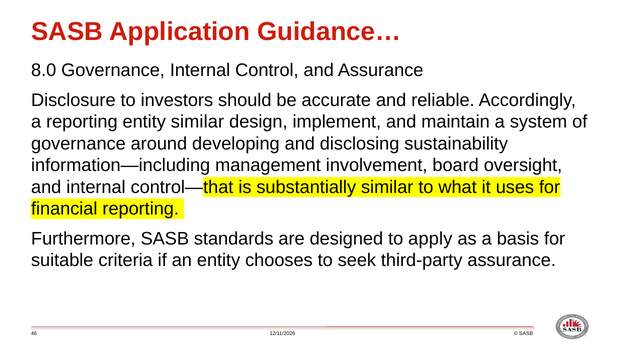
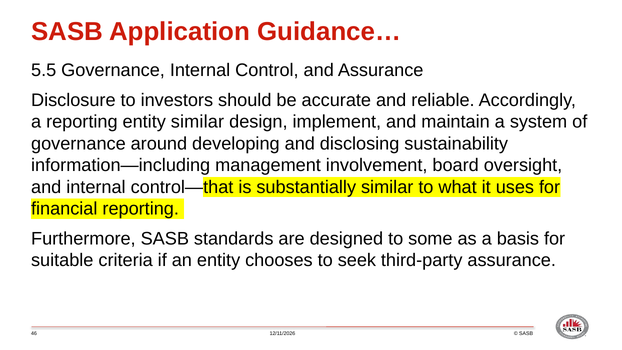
8.0: 8.0 -> 5.5 (44, 70)
apply: apply -> some (430, 238)
